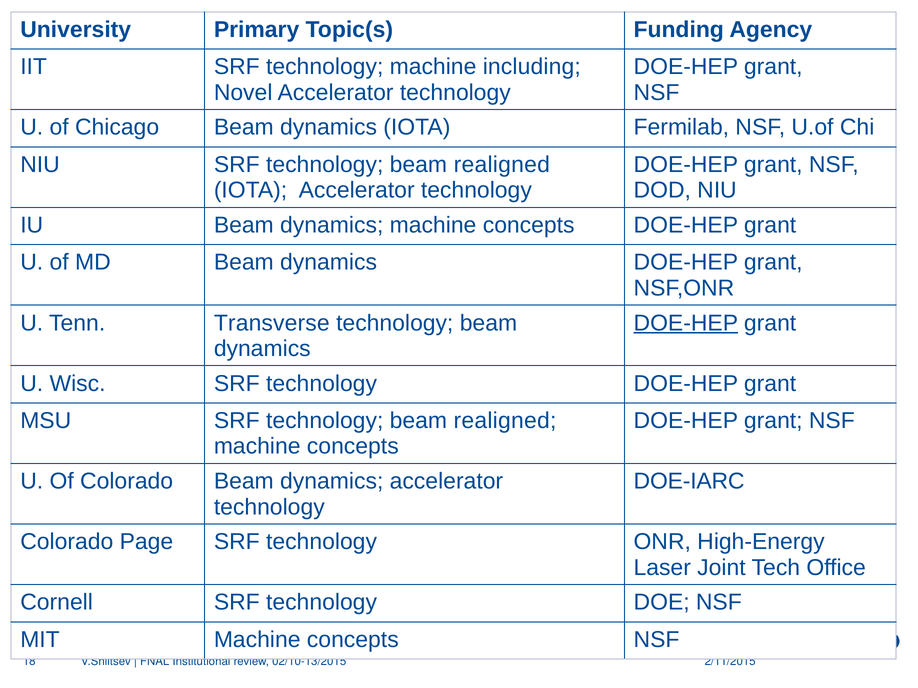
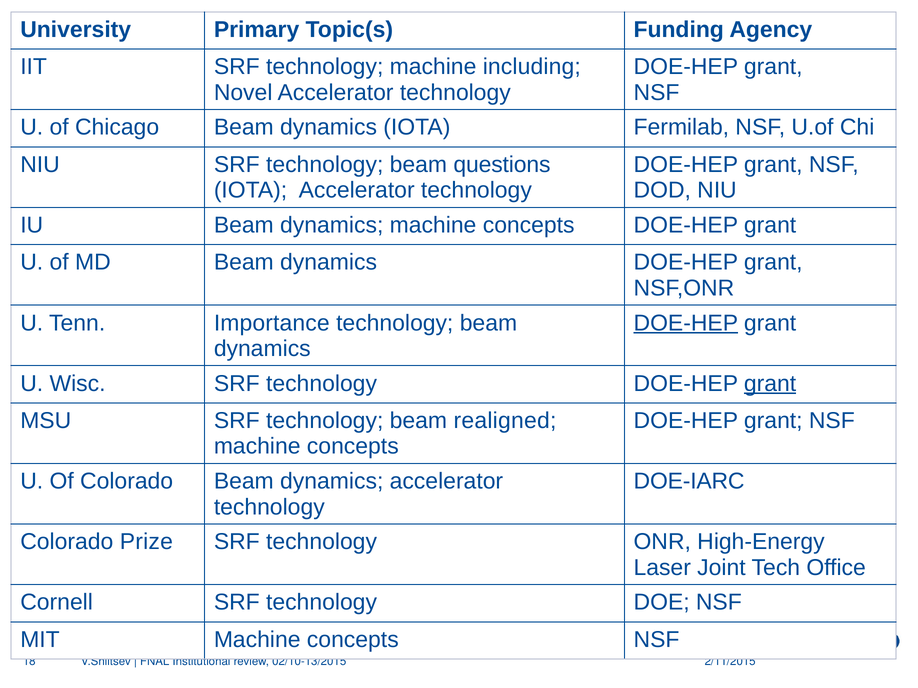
realigned: realigned -> questions (502, 165)
Transverse: Transverse -> Importance (272, 323)
grant underline: none -> present (770, 384)
Page: Page -> Prize (146, 542)
